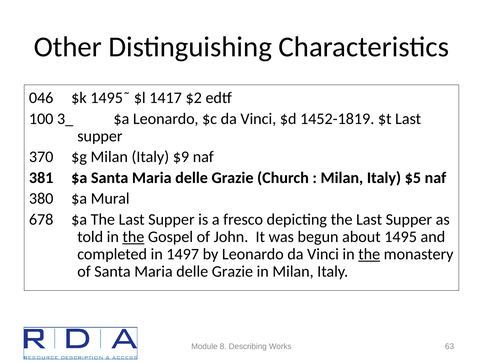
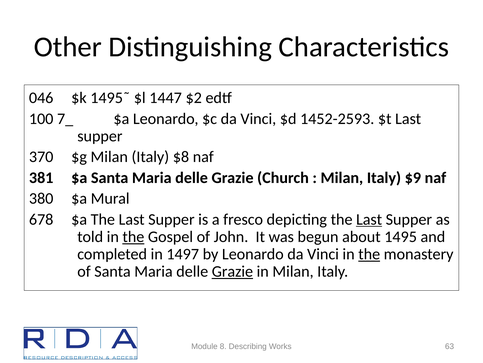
1417: 1417 -> 1447 (166, 98)
3_: 3_ -> 7_ (65, 118)
1452-1819: 1452-1819 -> 1452-2593 (337, 118)
$9: $9 -> $8 (181, 157)
$5: $5 -> $9 (413, 177)
Last underline: none -> present (369, 219)
Grazie underline: none -> present (232, 271)
